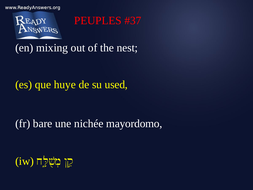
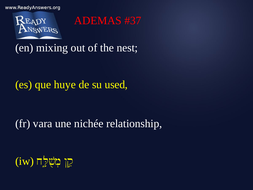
PEUPLES: PEUPLES -> ADEMAS (98, 21)
bare: bare -> vara (43, 123)
mayordomo: mayordomo -> relationship (134, 123)
